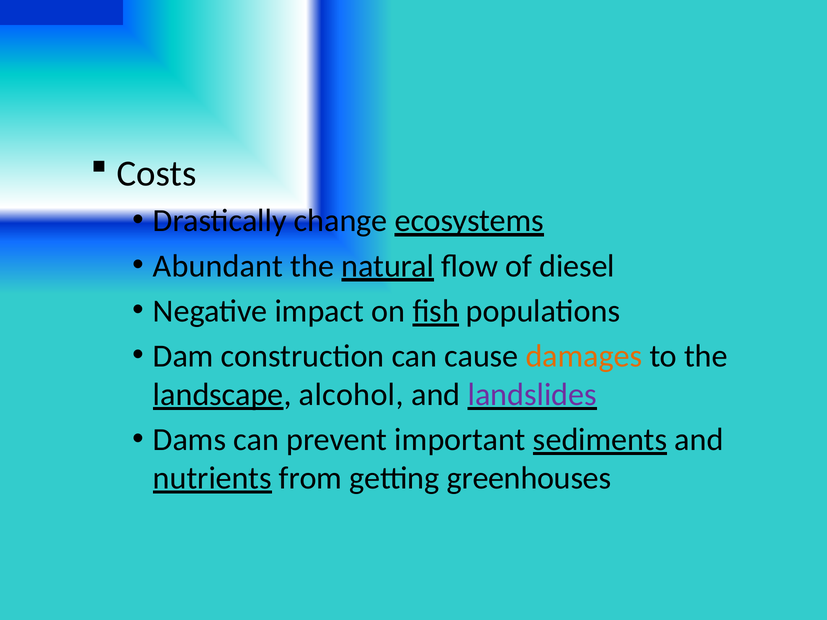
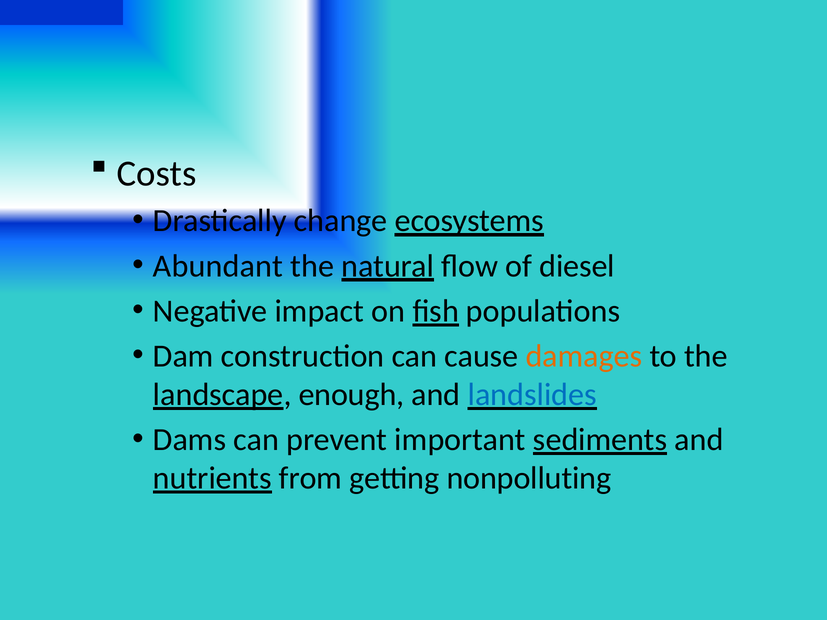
alcohol: alcohol -> enough (351, 395)
landslides colour: purple -> blue (532, 395)
greenhouses: greenhouses -> nonpolluting (529, 478)
